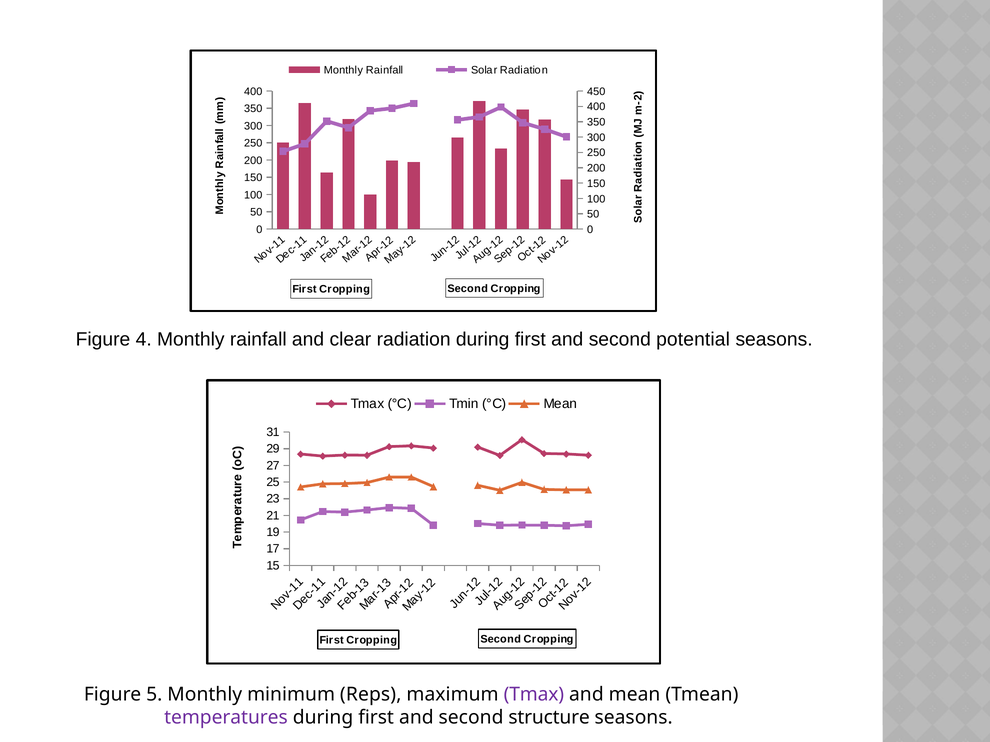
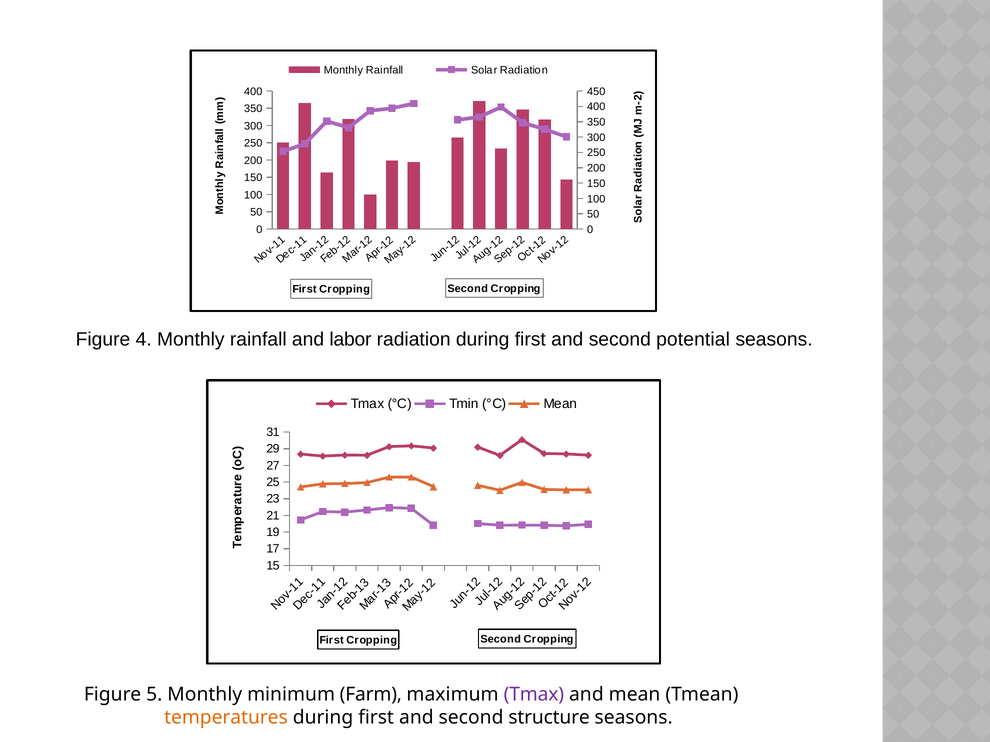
clear: clear -> labor (350, 340)
Reps: Reps -> Farm (371, 695)
temperatures colour: purple -> orange (226, 718)
